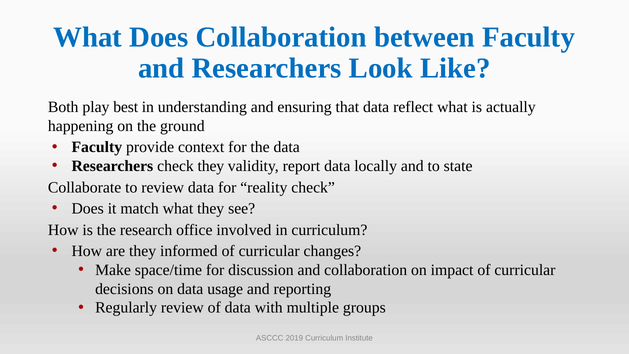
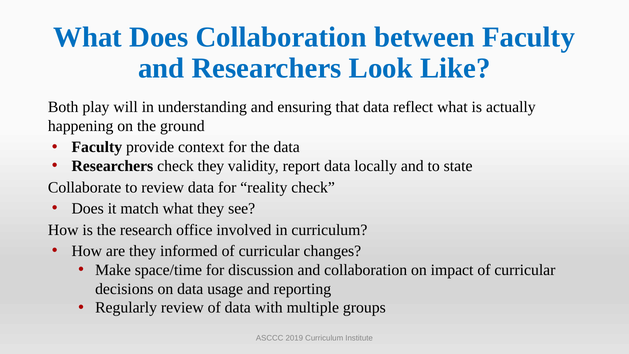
best: best -> will (126, 107)
